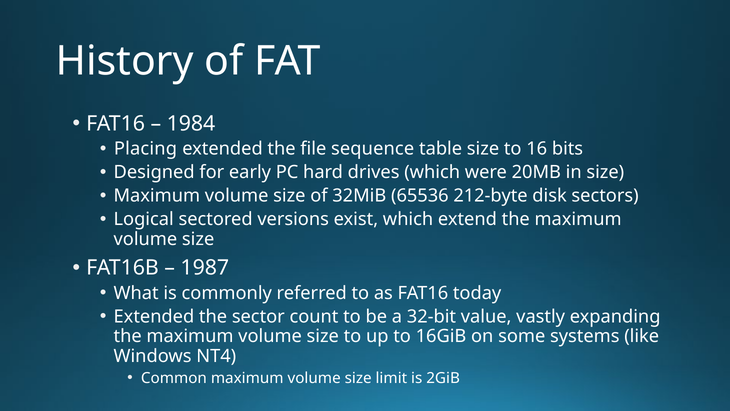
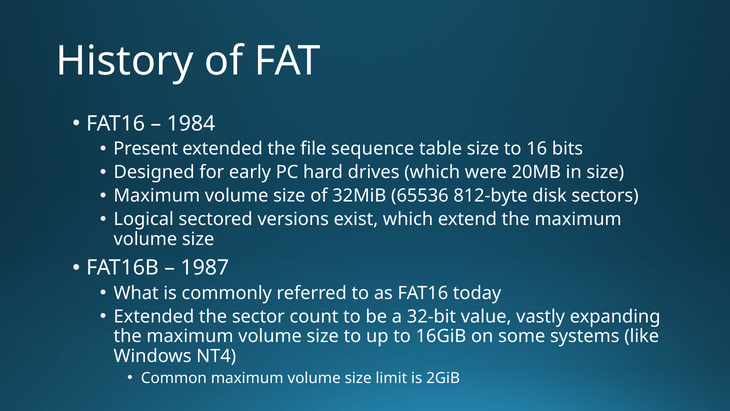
Placing: Placing -> Present (146, 149)
212-byte: 212-byte -> 812-byte (491, 196)
